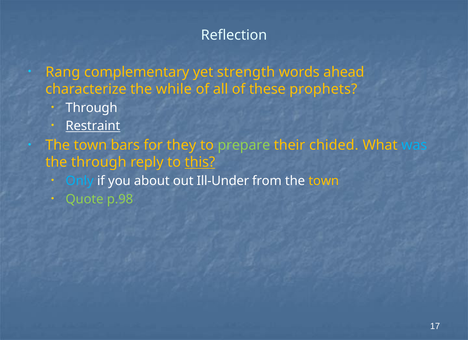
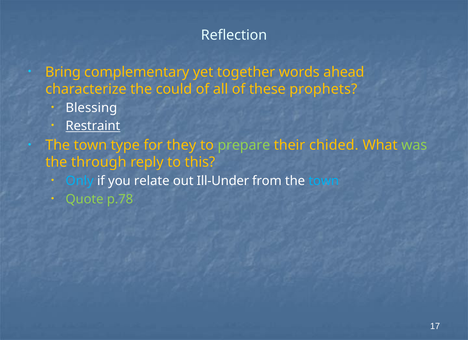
Rang: Rang -> Bring (63, 72)
strength: strength -> together (246, 72)
while: while -> could (174, 89)
Through: Through -> Blessing (91, 108)
bars: bars -> type (125, 145)
was colour: light blue -> light green (414, 145)
this underline: present -> none (200, 162)
about: about -> relate (152, 181)
town colour: yellow -> light blue (324, 181)
p.98: p.98 -> p.78 (120, 199)
